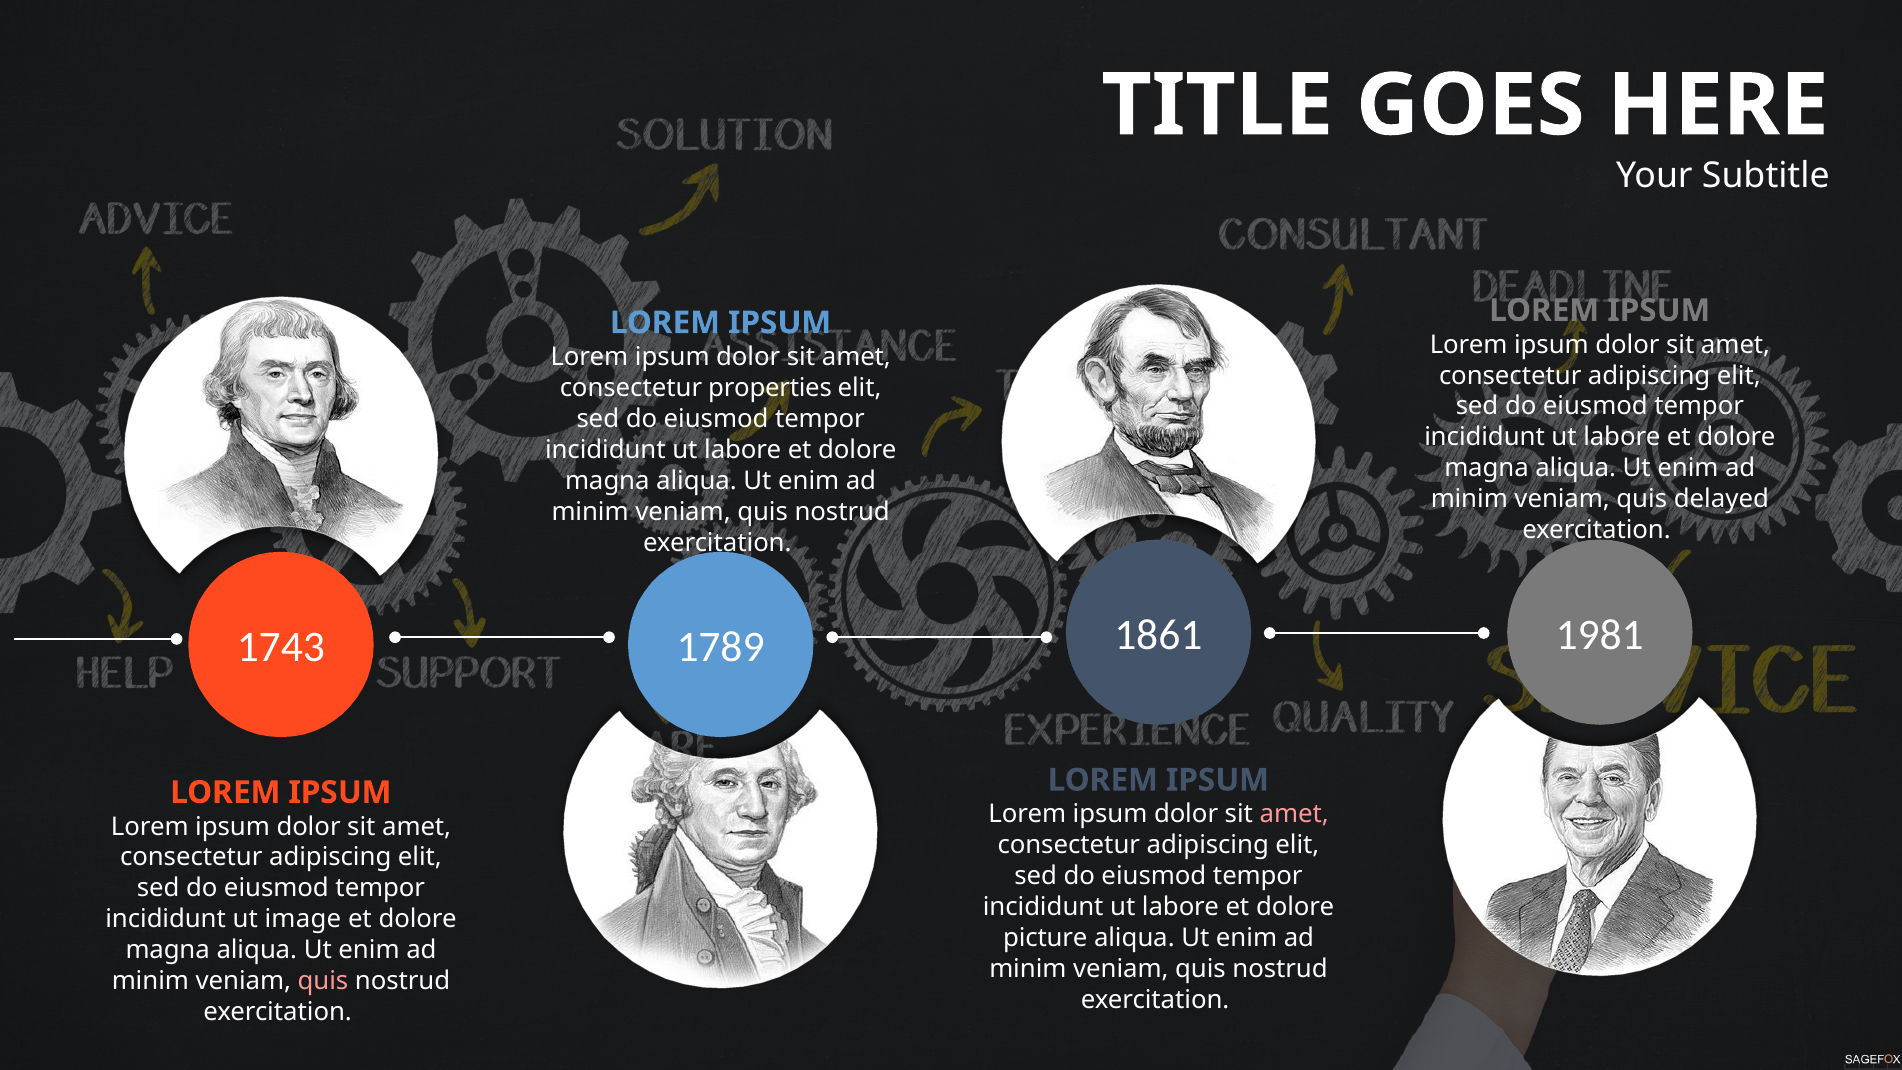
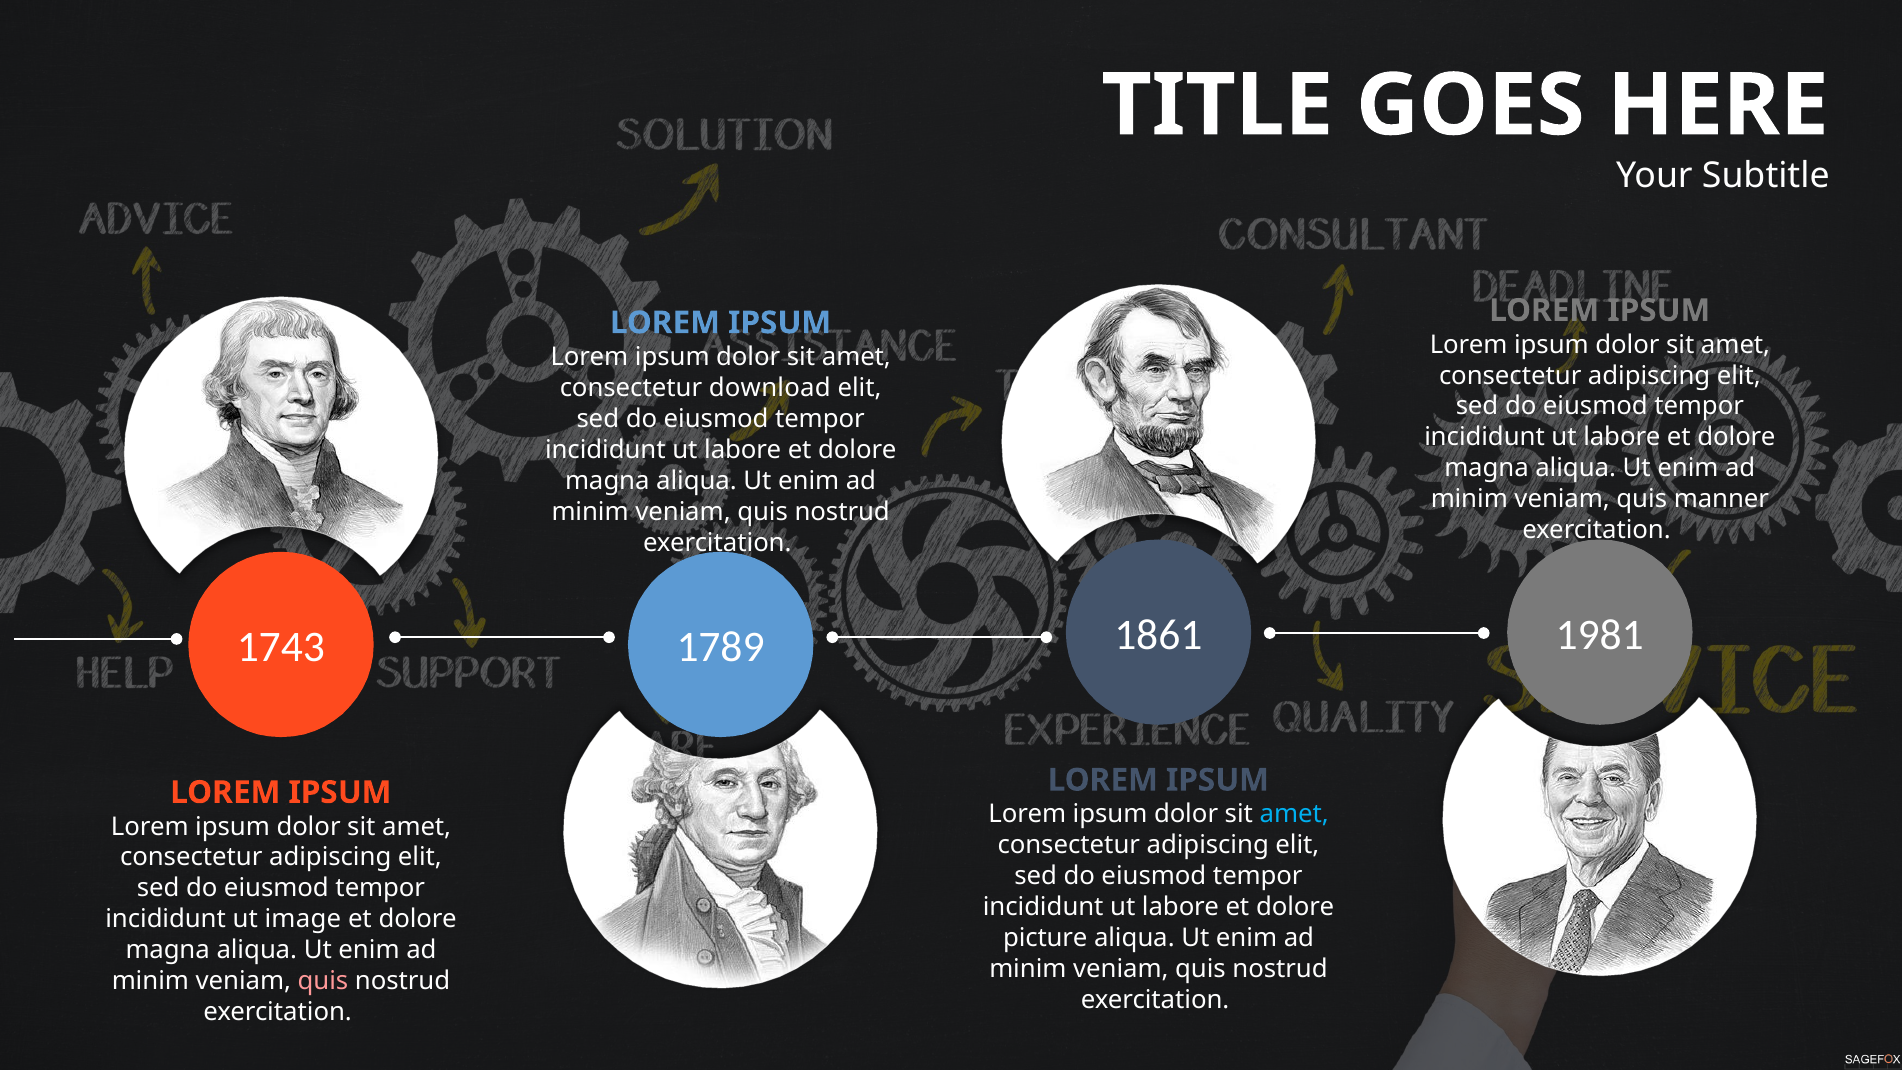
properties: properties -> download (770, 388)
delayed: delayed -> manner (1721, 499)
amet colour: pink -> light blue (1294, 814)
